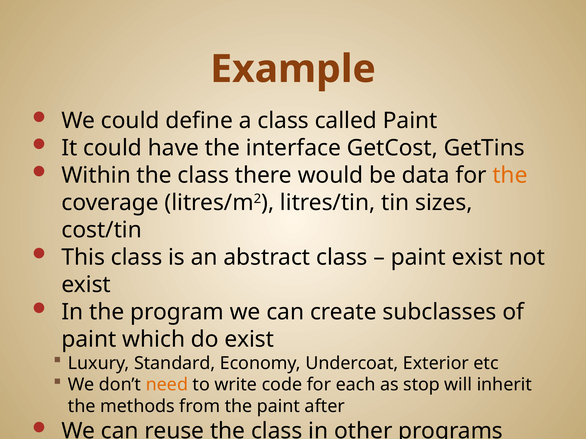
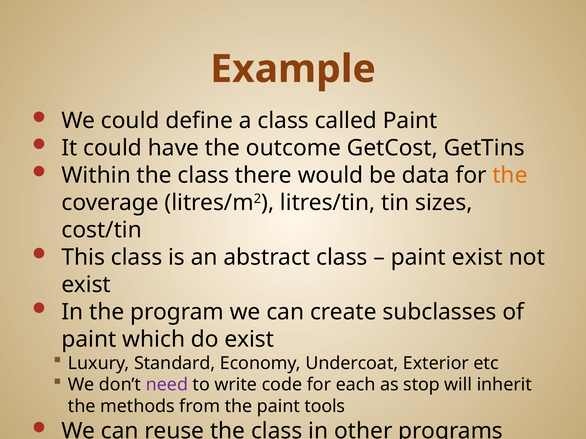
interface: interface -> outcome (293, 148)
need colour: orange -> purple (167, 385)
after: after -> tools (325, 407)
